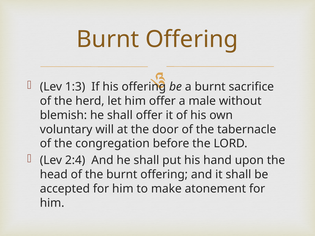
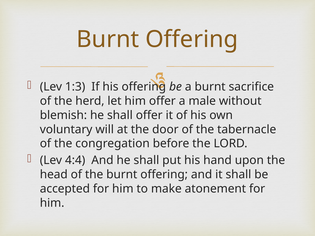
2:4: 2:4 -> 4:4 (75, 161)
